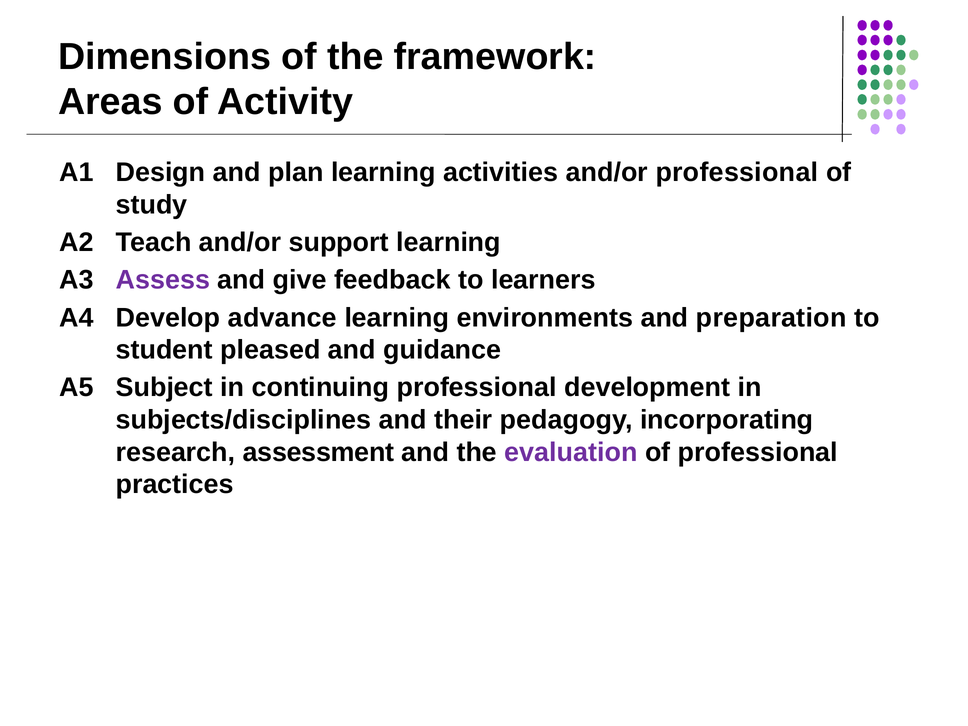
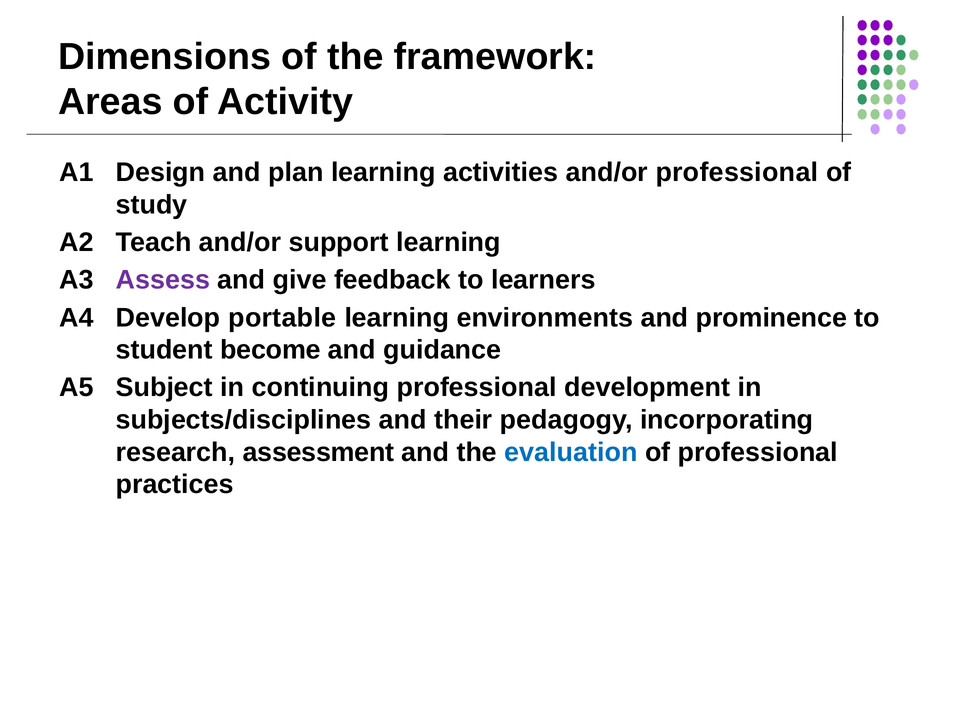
advance: advance -> portable (282, 318)
preparation: preparation -> prominence (771, 318)
pleased: pleased -> become (271, 350)
evaluation colour: purple -> blue (571, 452)
